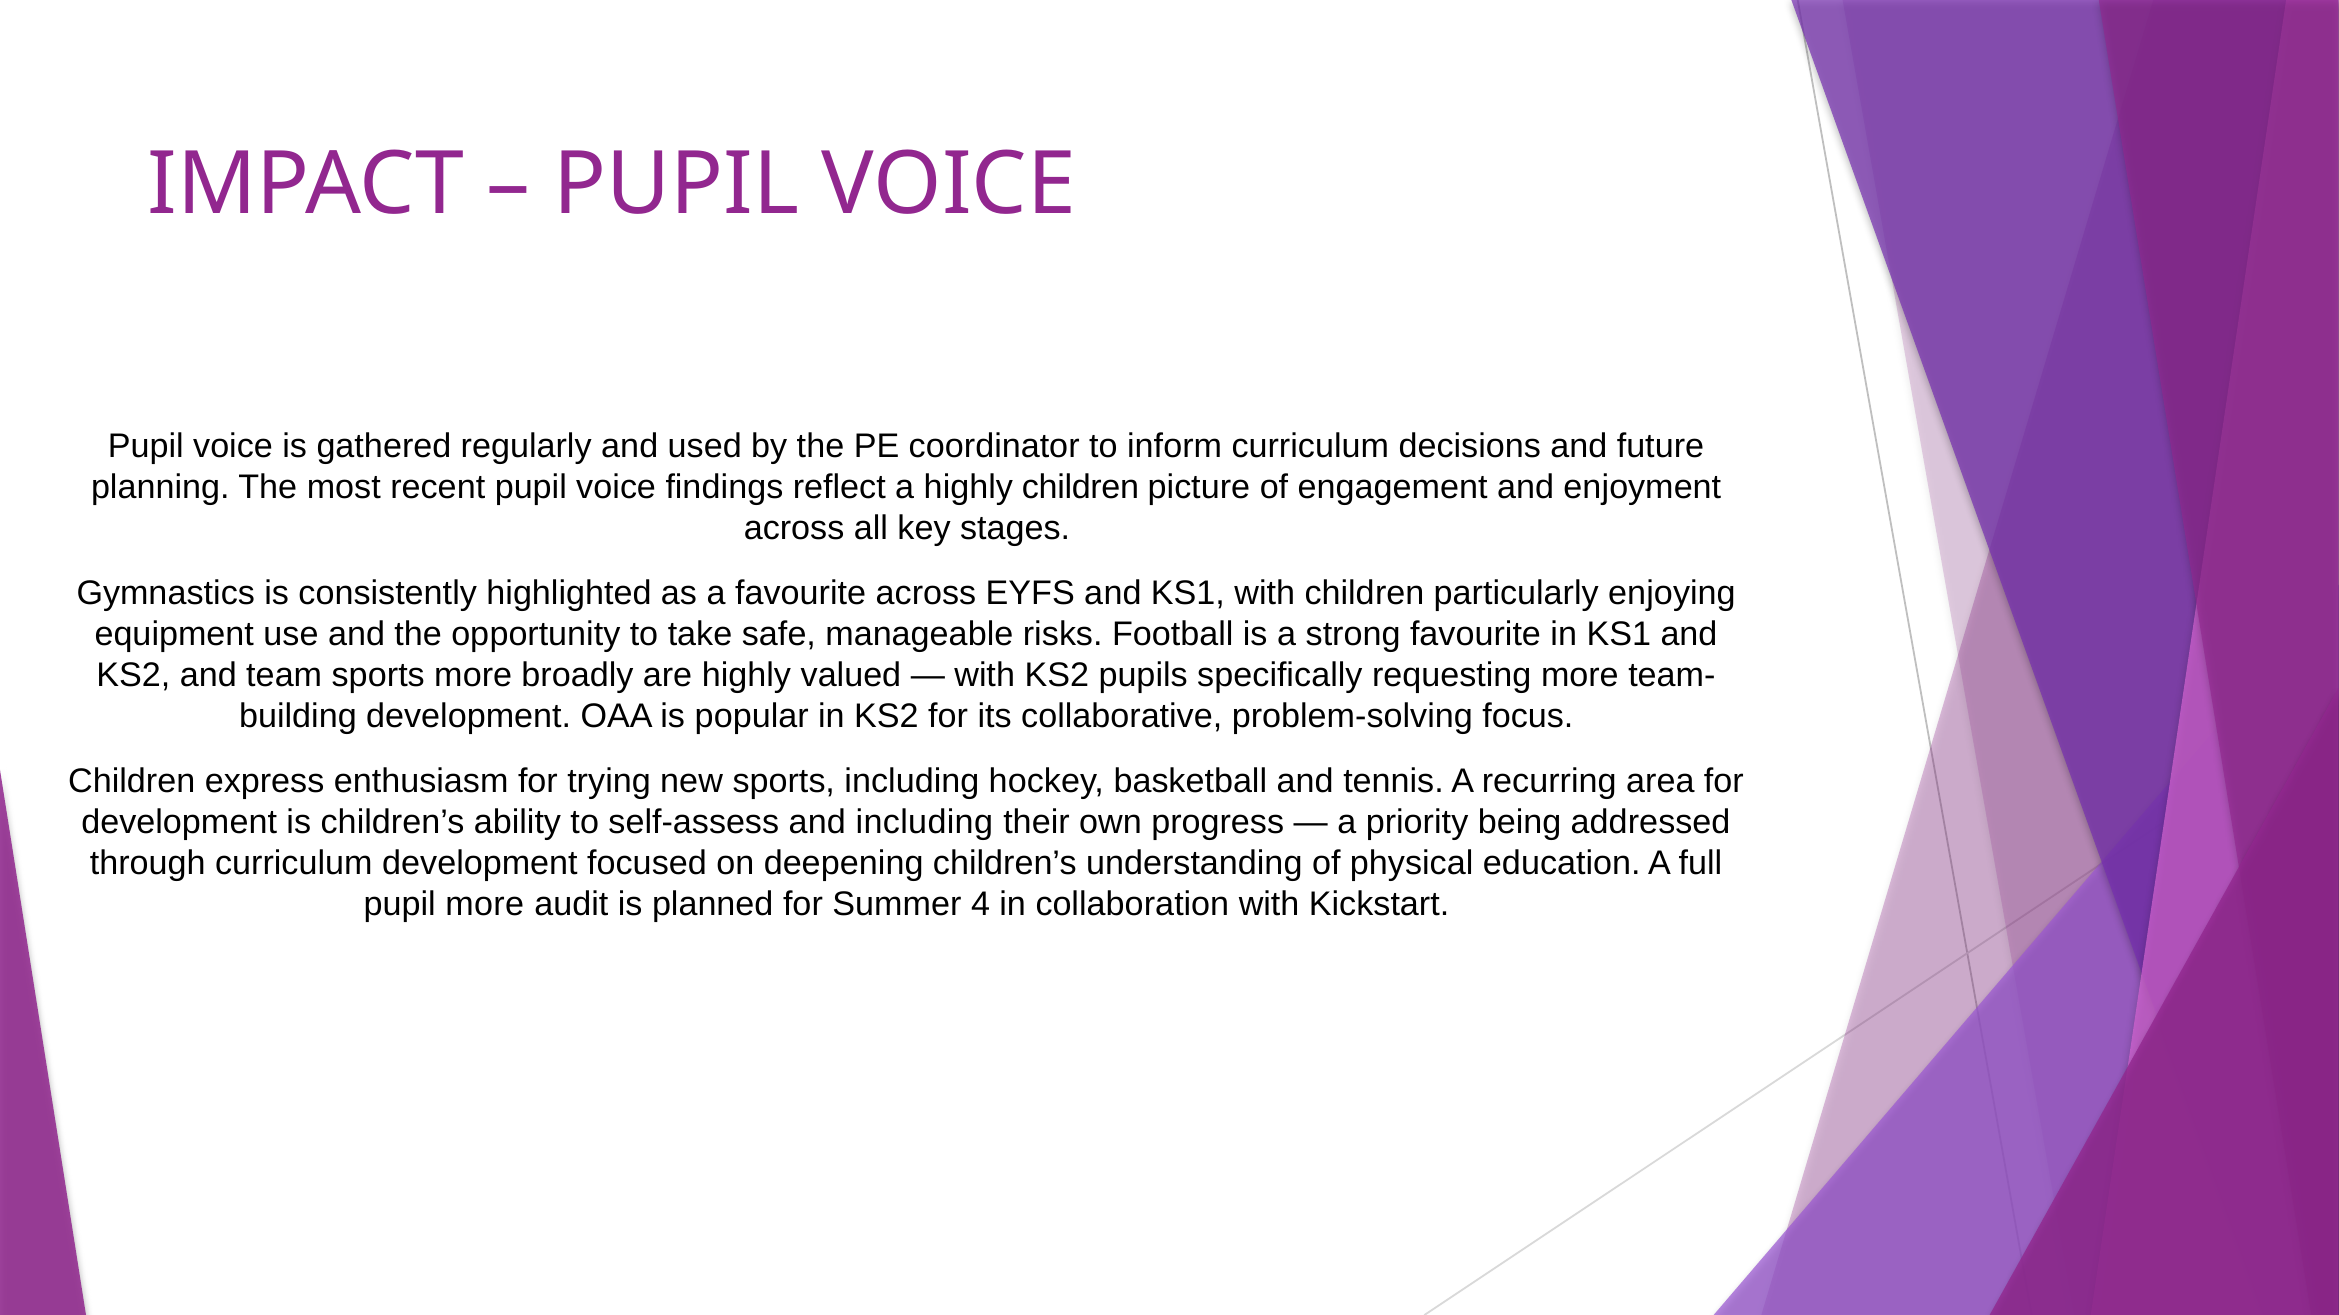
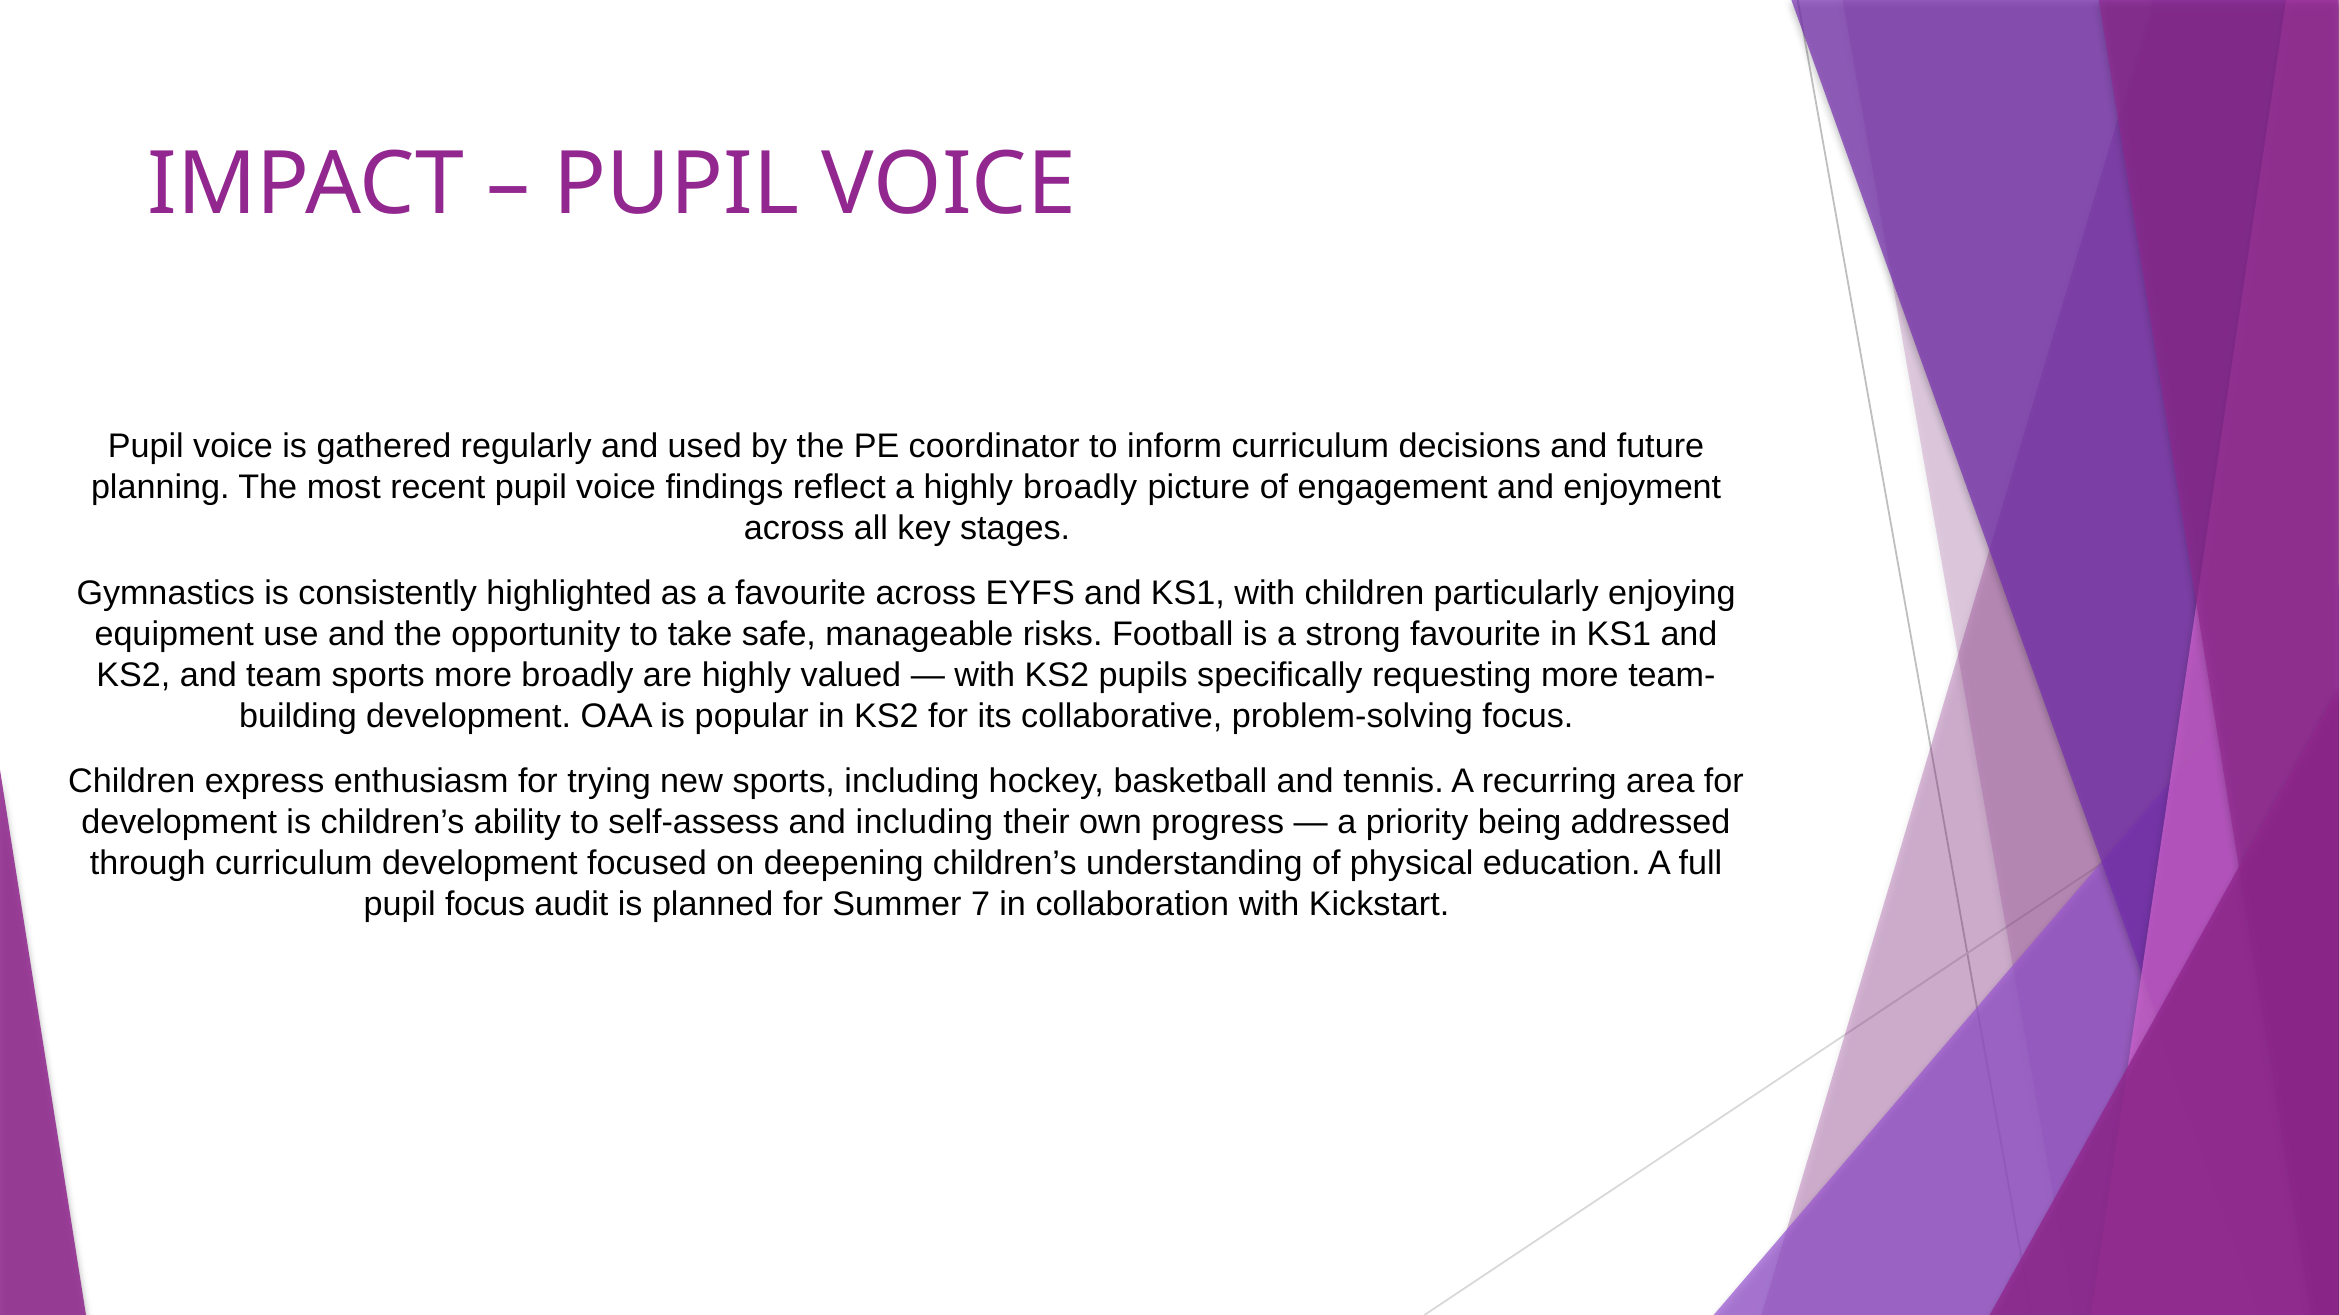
highly children: children -> broadly (1080, 487)
pupil more: more -> focus (485, 904)
4: 4 -> 7 (981, 904)
